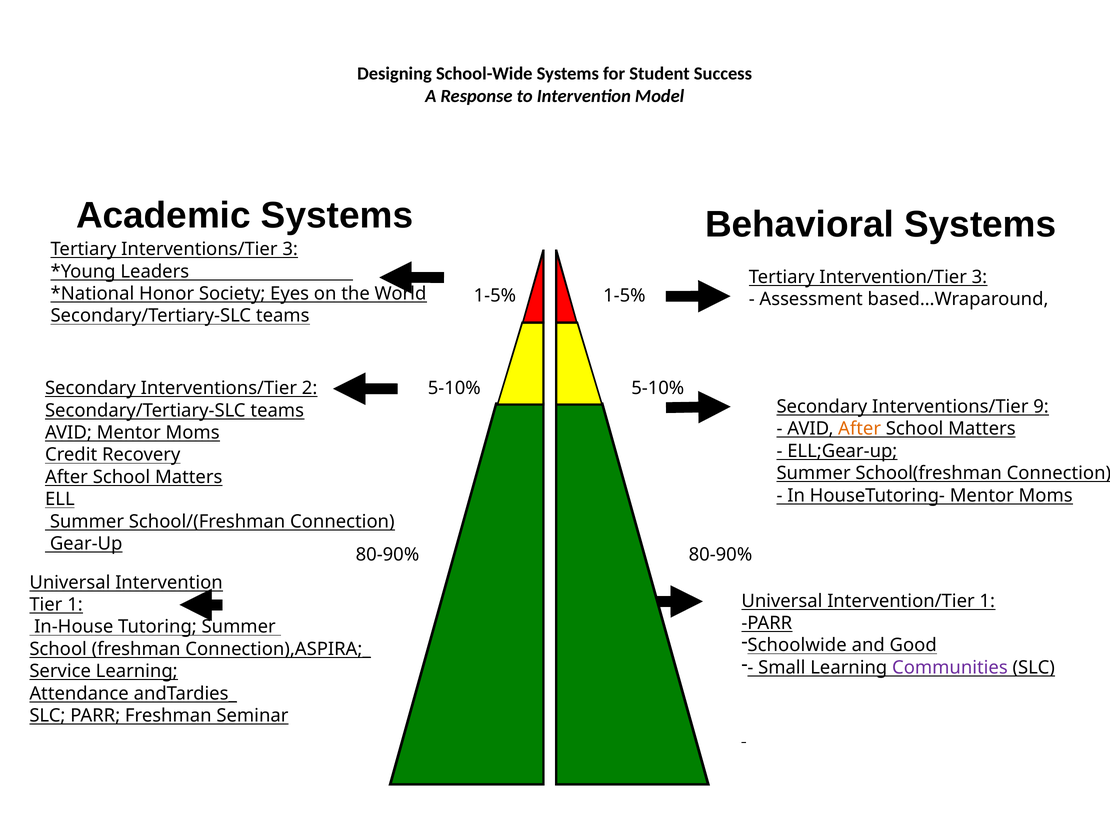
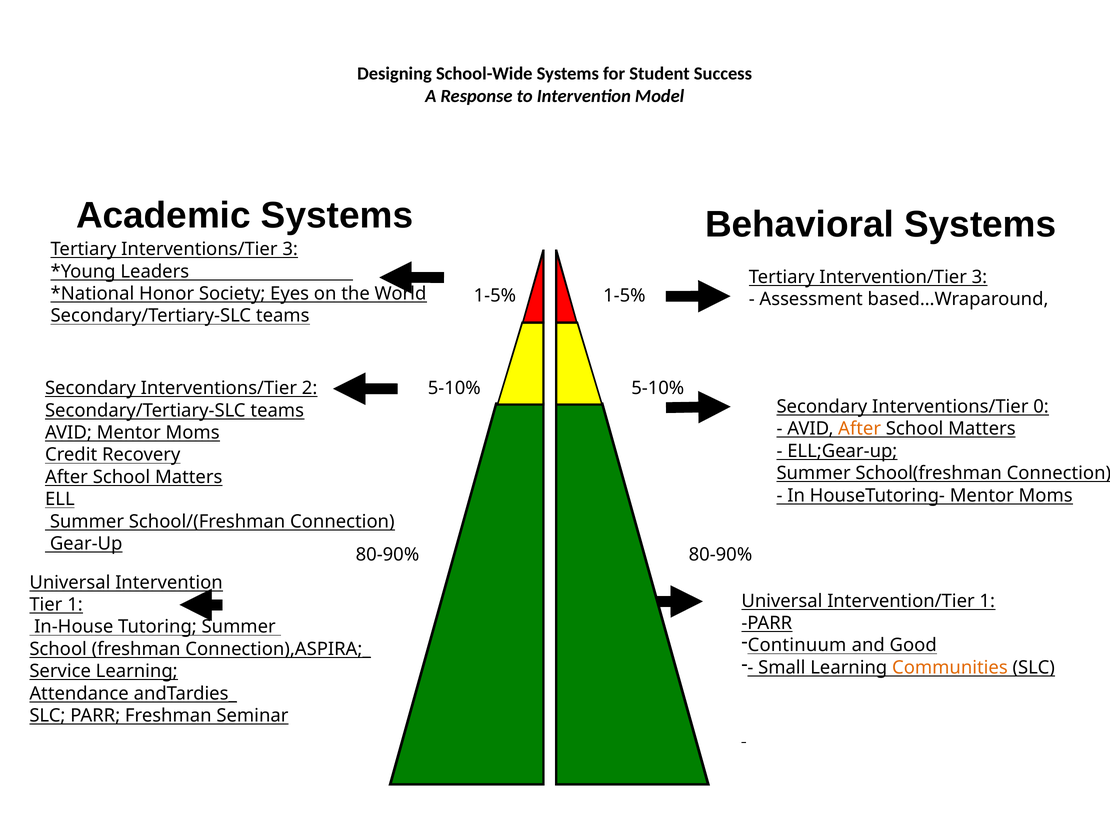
9: 9 -> 0 (1041, 406)
Schoolwide: Schoolwide -> Continuum (797, 645)
Communities colour: purple -> orange (950, 667)
